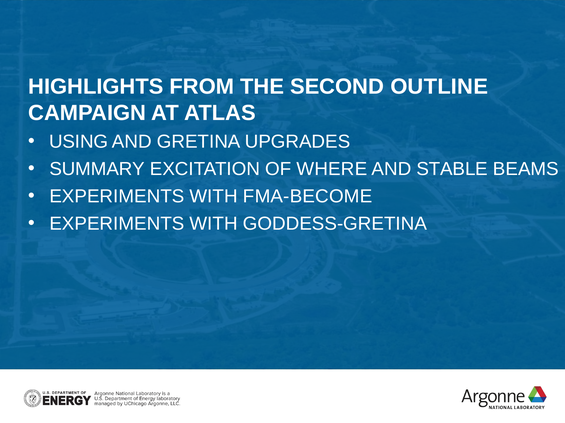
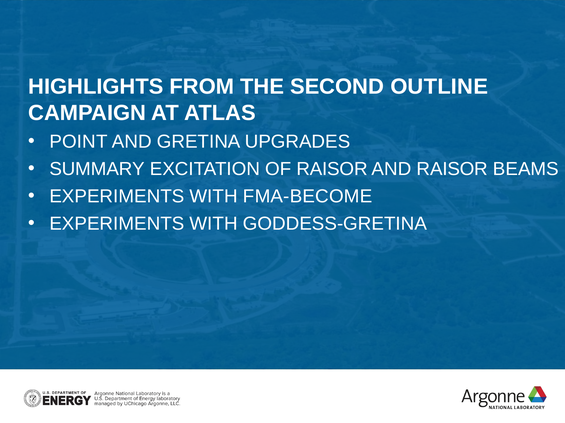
USING: USING -> POINT (78, 142)
OF WHERE: WHERE -> RAISOR (332, 169)
AND STABLE: STABLE -> RAISOR (452, 169)
